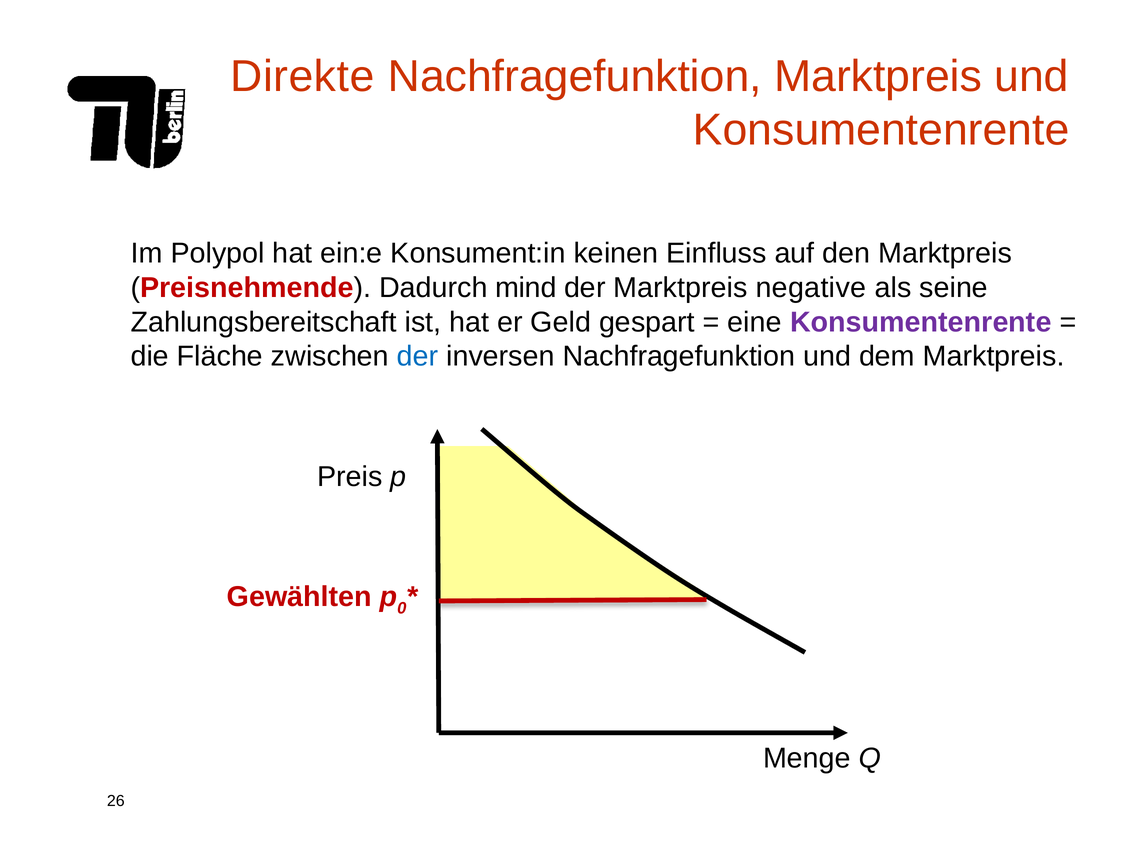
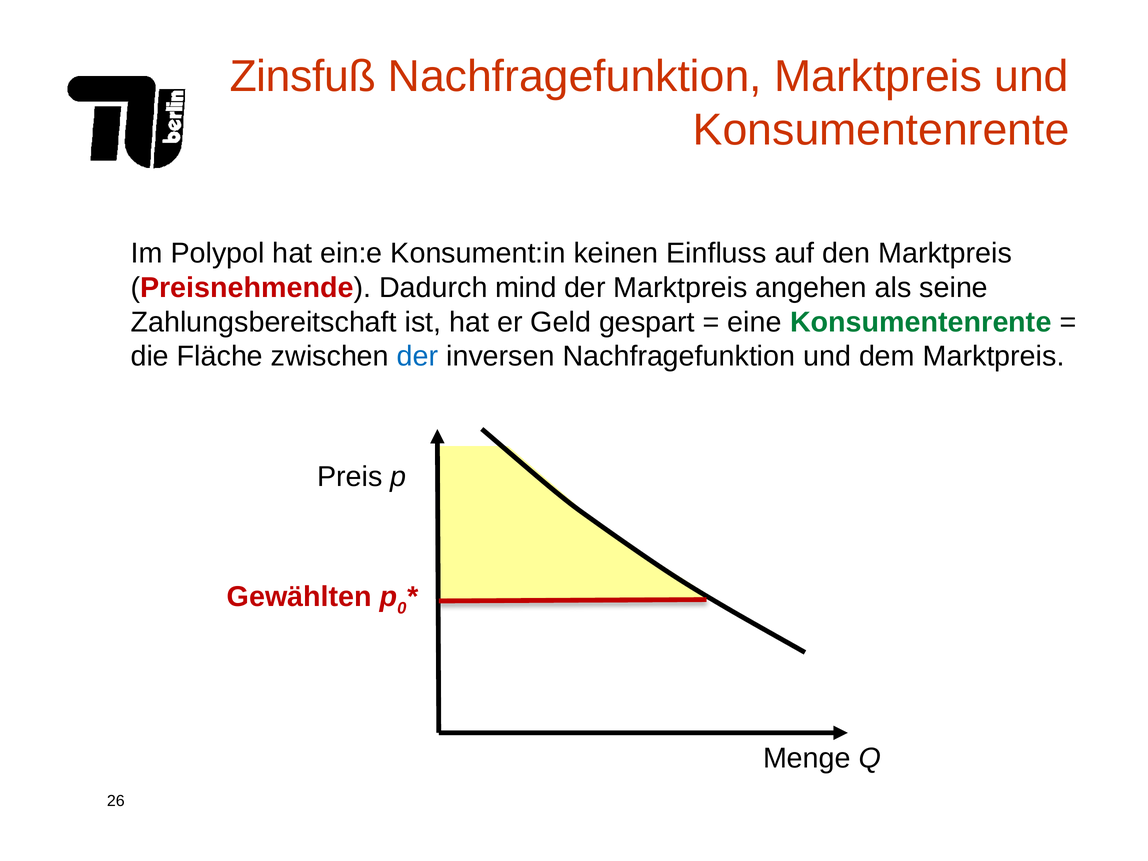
Direkte: Direkte -> Zinsfuß (303, 76)
negative: negative -> angehen (811, 288)
Konsumentenrente colour: purple -> green (921, 322)
